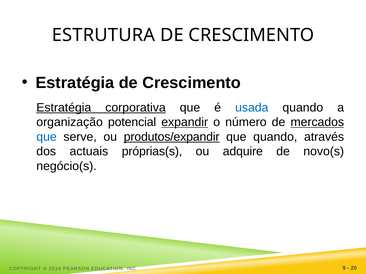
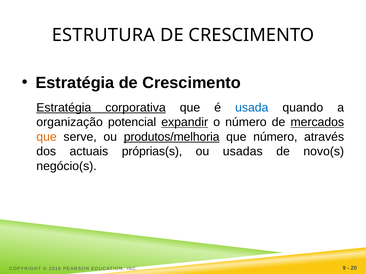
que colour: blue -> orange (47, 137)
produtos/expandir: produtos/expandir -> produtos/melhoria (172, 137)
que quando: quando -> número (275, 137)
adquire: adquire -> usadas (243, 152)
